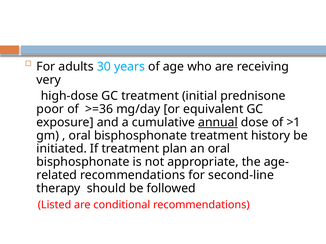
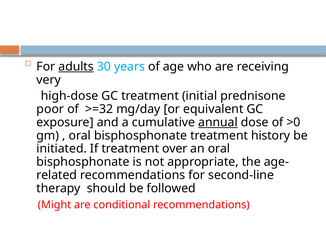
adults underline: none -> present (76, 67)
>=36: >=36 -> >=32 (99, 109)
>1: >1 -> >0 (294, 123)
plan: plan -> over (175, 149)
Listed: Listed -> Might (54, 205)
